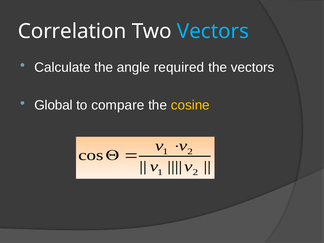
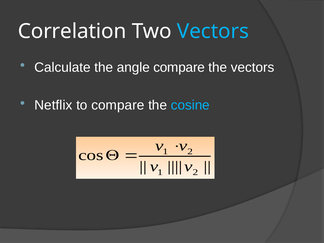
angle required: required -> compare (179, 67)
Global: Global -> Netflix (53, 105)
cosine colour: yellow -> light blue (190, 105)
